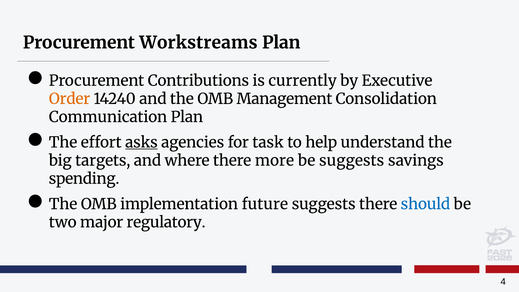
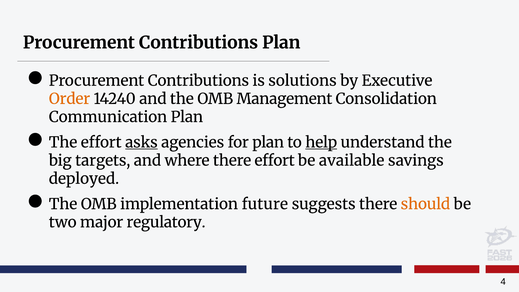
Workstreams: Workstreams -> Contributions (199, 43)
currently: currently -> solutions (303, 81)
for task: task -> plan (268, 142)
help underline: none -> present (321, 142)
there more: more -> effort (275, 161)
be suggests: suggests -> available (352, 161)
spending: spending -> deployed (84, 179)
should colour: blue -> orange (425, 204)
